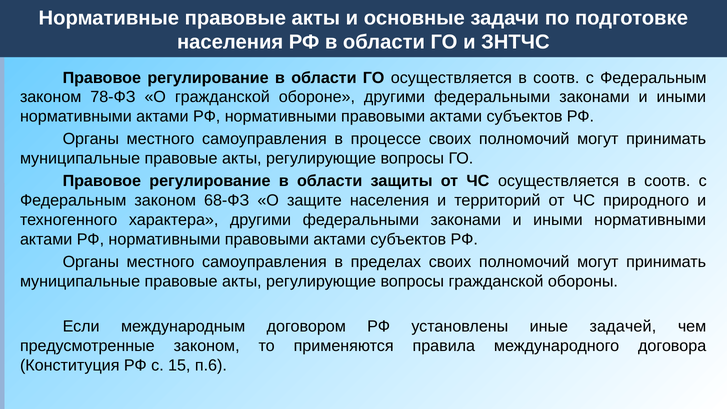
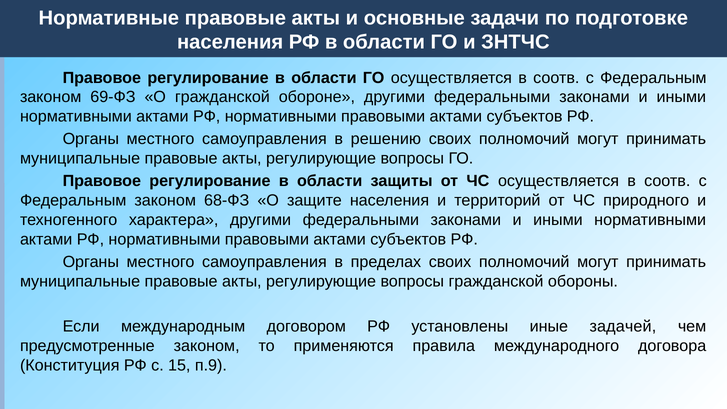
78-ФЗ: 78-ФЗ -> 69-ФЗ (113, 97)
процессе: процессе -> решению (386, 139)
п.6: п.6 -> п.9 (211, 365)
